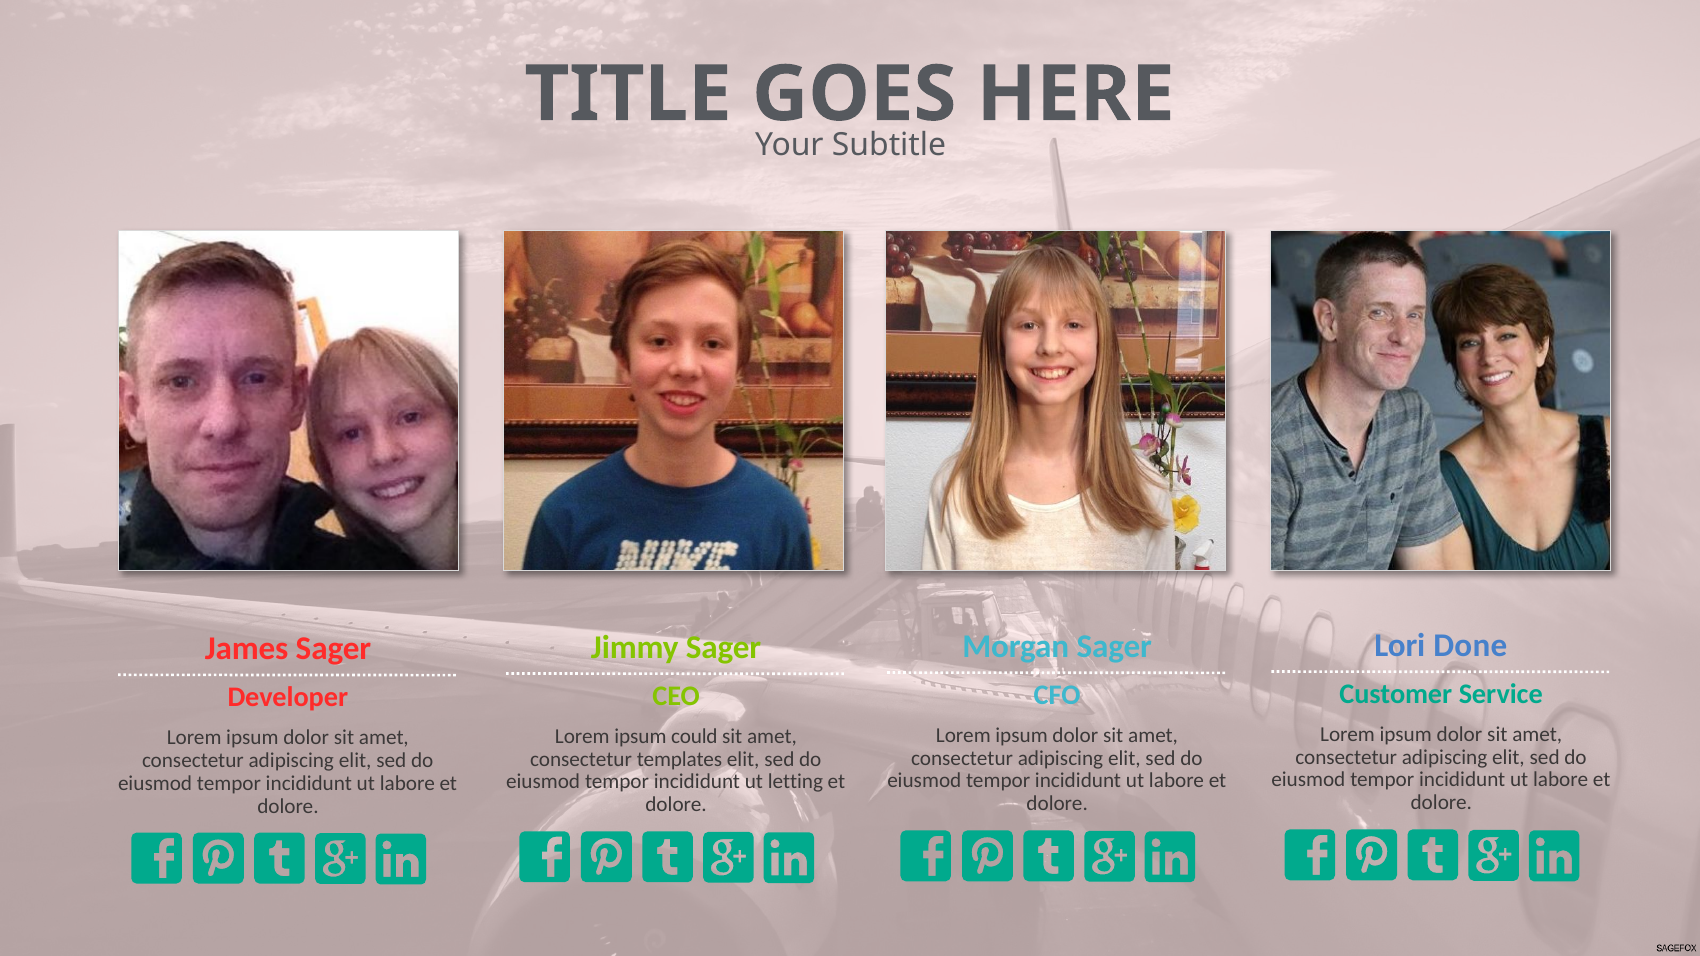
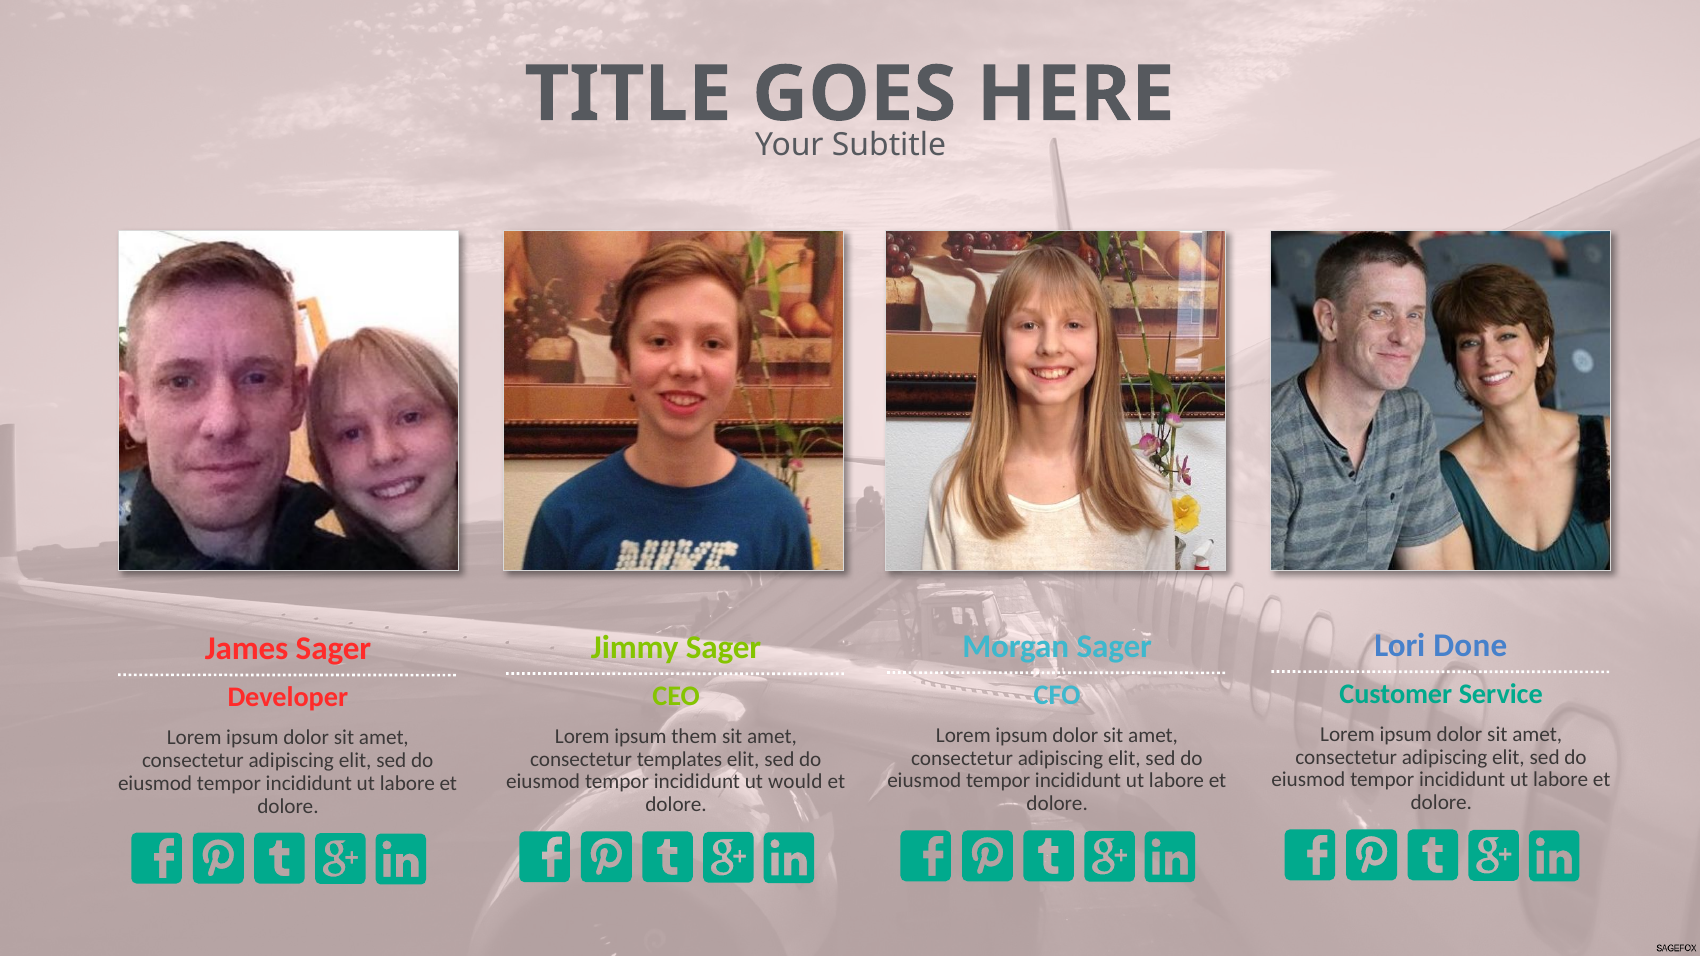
could: could -> them (694, 736)
letting: letting -> would (795, 782)
